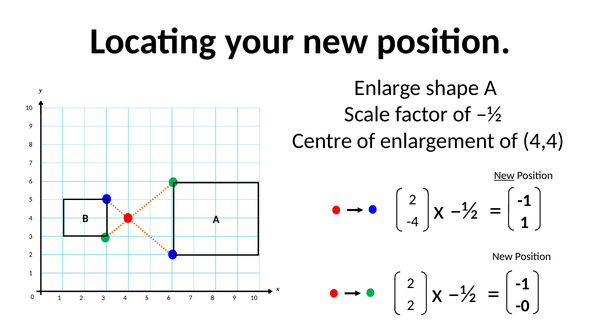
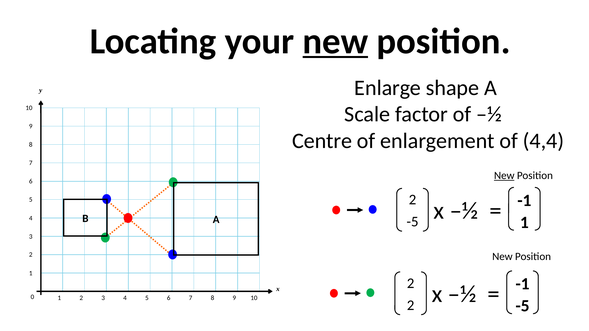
new underline: none -> present (335, 41)
-4: -4 -> -5 (413, 222)
-0: -0 -> -5 (523, 306)
